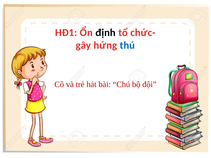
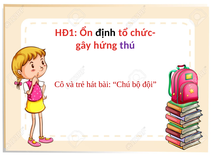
thú colour: blue -> purple (127, 45)
